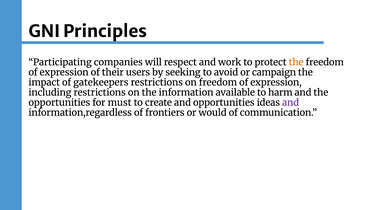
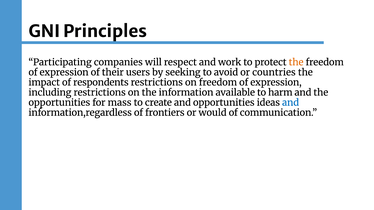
campaign: campaign -> countries (274, 72)
gatekeepers: gatekeepers -> respondents (101, 83)
must: must -> mass (120, 103)
and colour: purple -> blue (291, 103)
